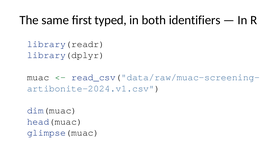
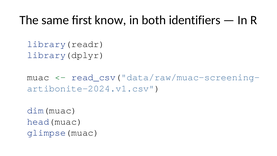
typed: typed -> know (111, 20)
